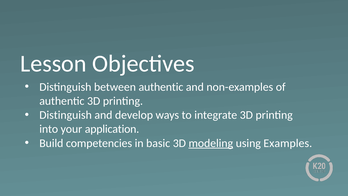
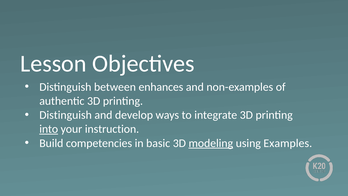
between authentic: authentic -> enhances (161, 87)
into underline: none -> present (49, 129)
application: application -> instruction (112, 129)
